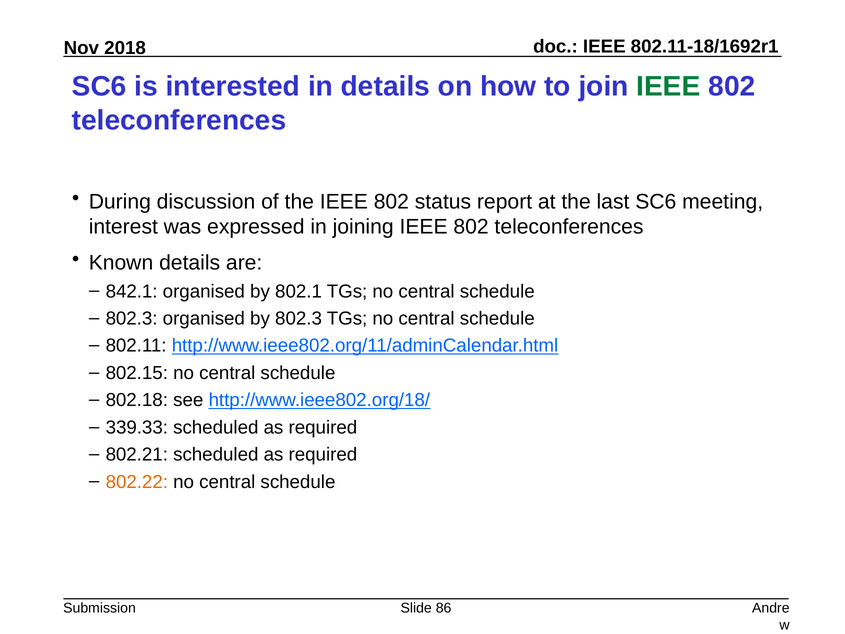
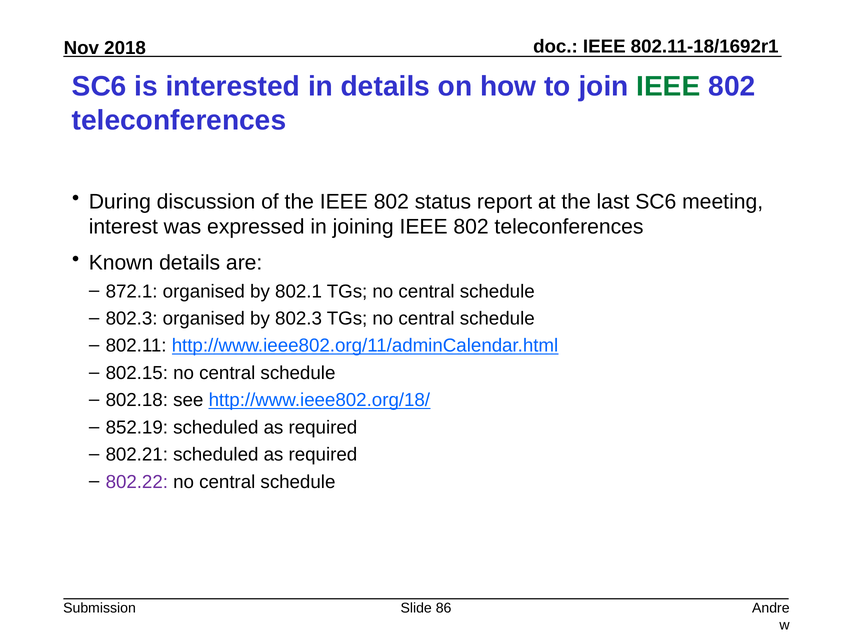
842.1: 842.1 -> 872.1 (132, 291)
339.33: 339.33 -> 852.19 (137, 427)
802.22 colour: orange -> purple (137, 482)
